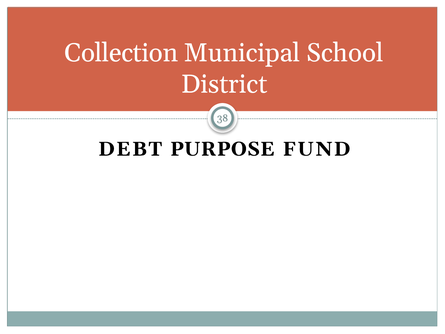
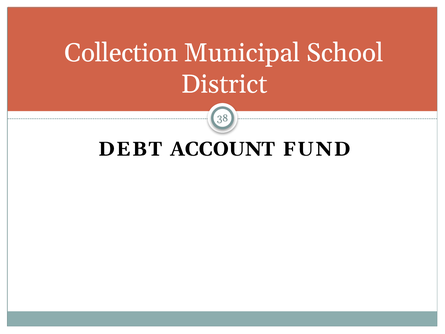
PURPOSE: PURPOSE -> ACCOUNT (222, 149)
